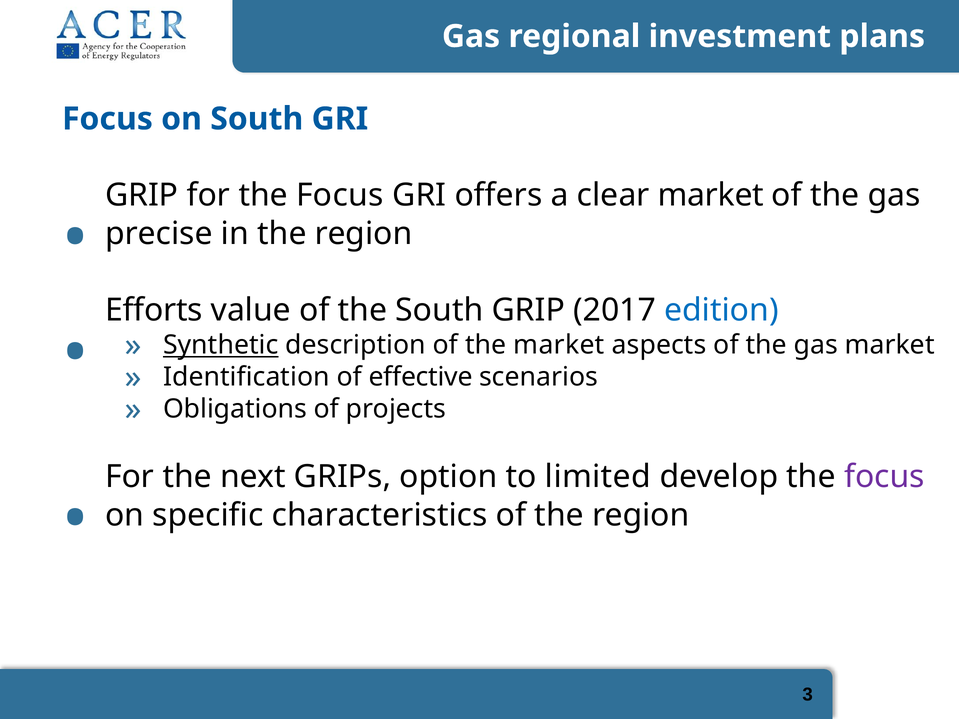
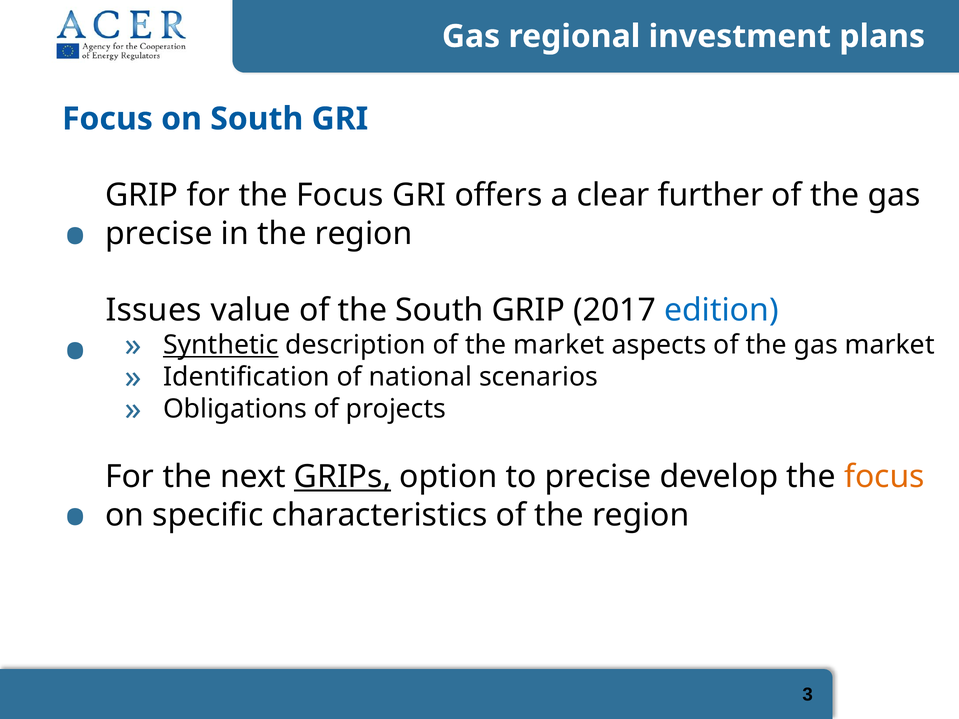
clear market: market -> further (711, 195)
Efforts: Efforts -> Issues (154, 311)
effective: effective -> national (420, 377)
GRIPs underline: none -> present (343, 477)
to limited: limited -> precise (598, 477)
focus colour: purple -> orange (884, 477)
